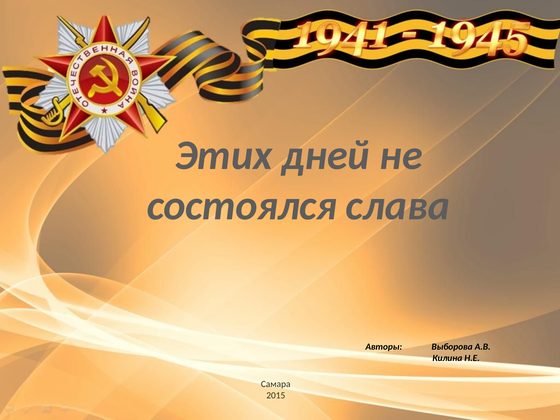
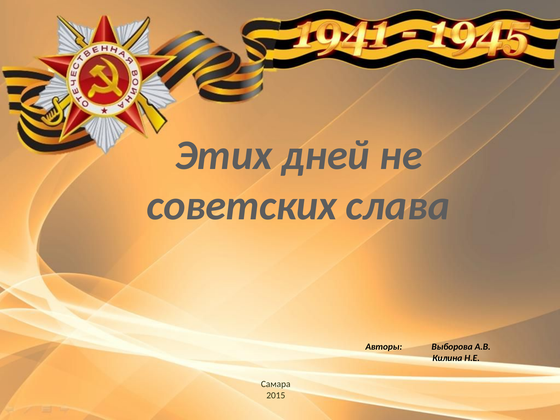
состоялся: состоялся -> советских (242, 206)
